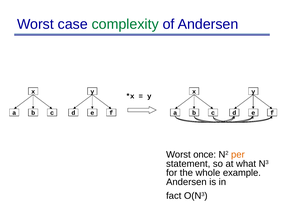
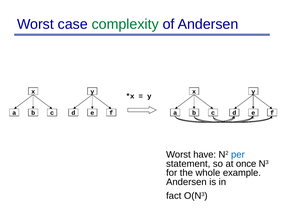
once: once -> have (205, 155)
per colour: orange -> blue (238, 155)
what: what -> once (246, 164)
